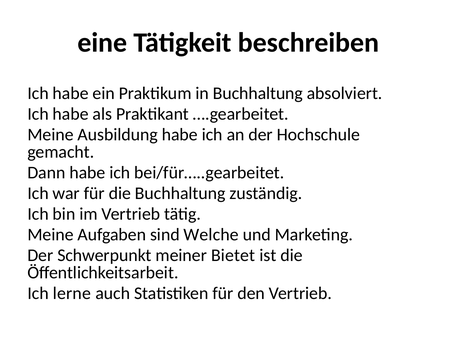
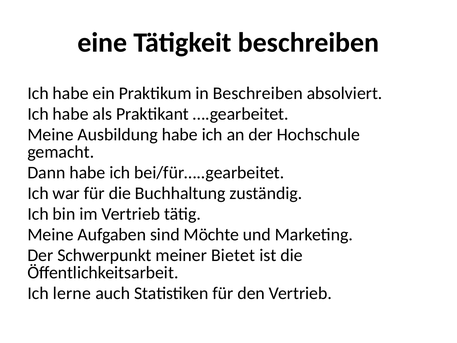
in Buchhaltung: Buchhaltung -> Beschreiben (258, 93)
Welche: Welche -> Möchte (211, 234)
